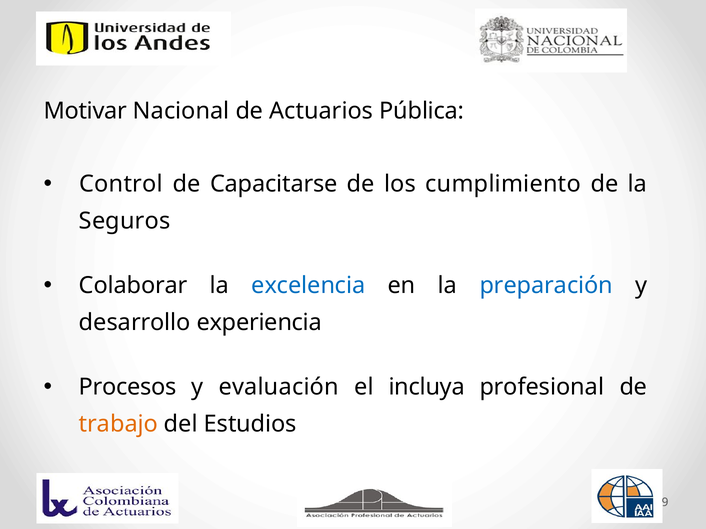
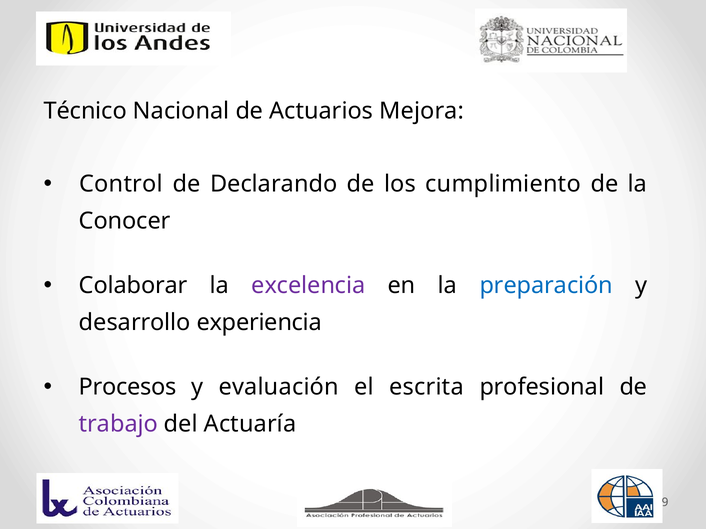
Motivar: Motivar -> Técnico (85, 111)
Pública: Pública -> Mejora (422, 111)
Capacitarse: Capacitarse -> Declarando (274, 184)
Seguros: Seguros -> Conocer (125, 221)
excelencia colour: blue -> purple (308, 286)
incluya: incluya -> escrita (426, 388)
trabajo colour: orange -> purple (118, 424)
Estudios: Estudios -> Actuaría (250, 424)
